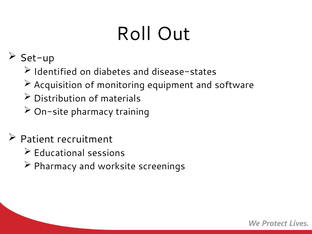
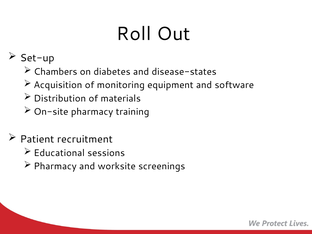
Identified: Identified -> Chambers (55, 72)
